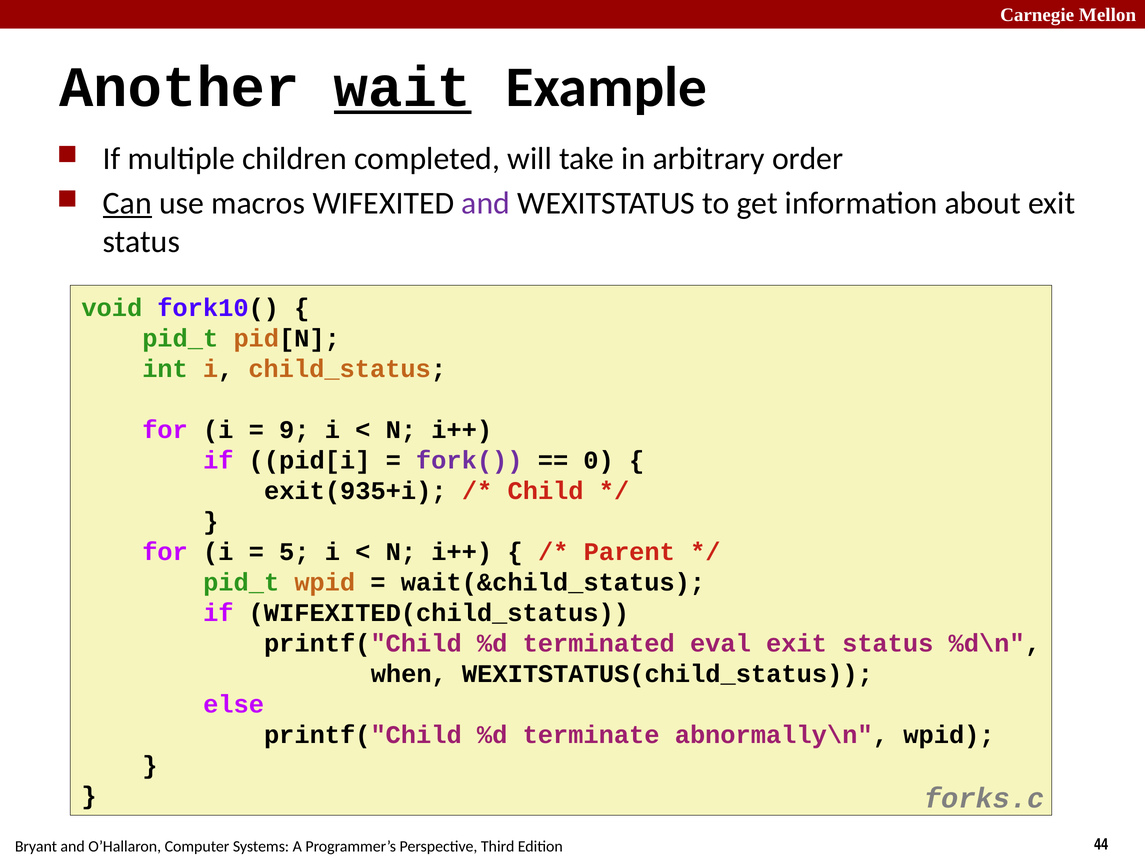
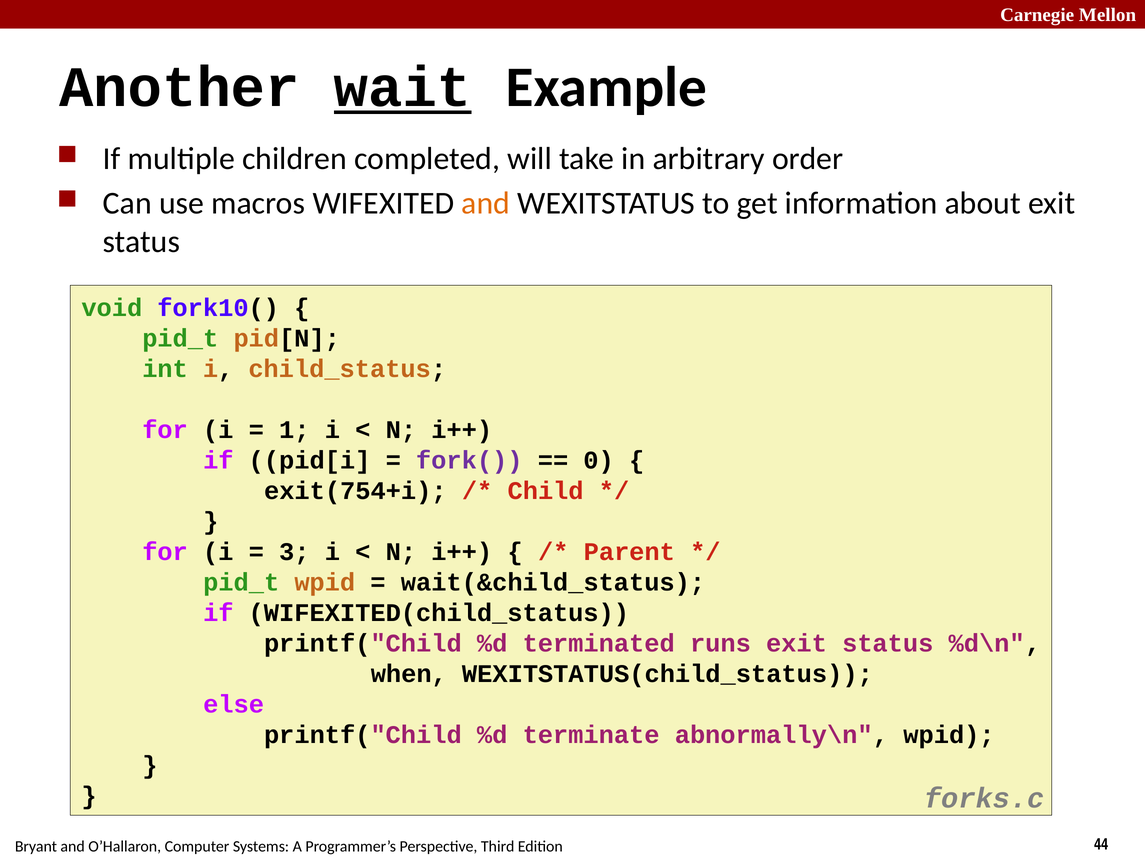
Can underline: present -> none (127, 203)
and colour: purple -> orange (486, 203)
9: 9 -> 1 (294, 430)
exit(935+i: exit(935+i -> exit(754+i (355, 491)
5: 5 -> 3 (294, 552)
eval: eval -> runs (720, 643)
